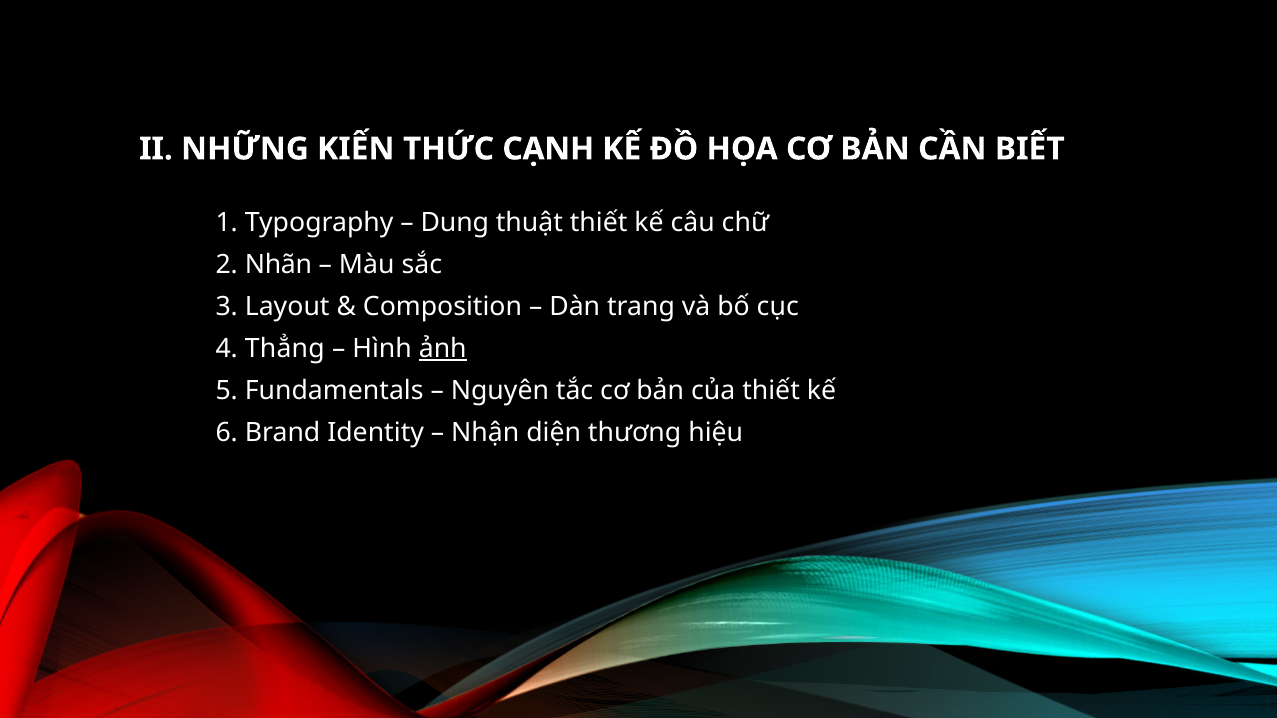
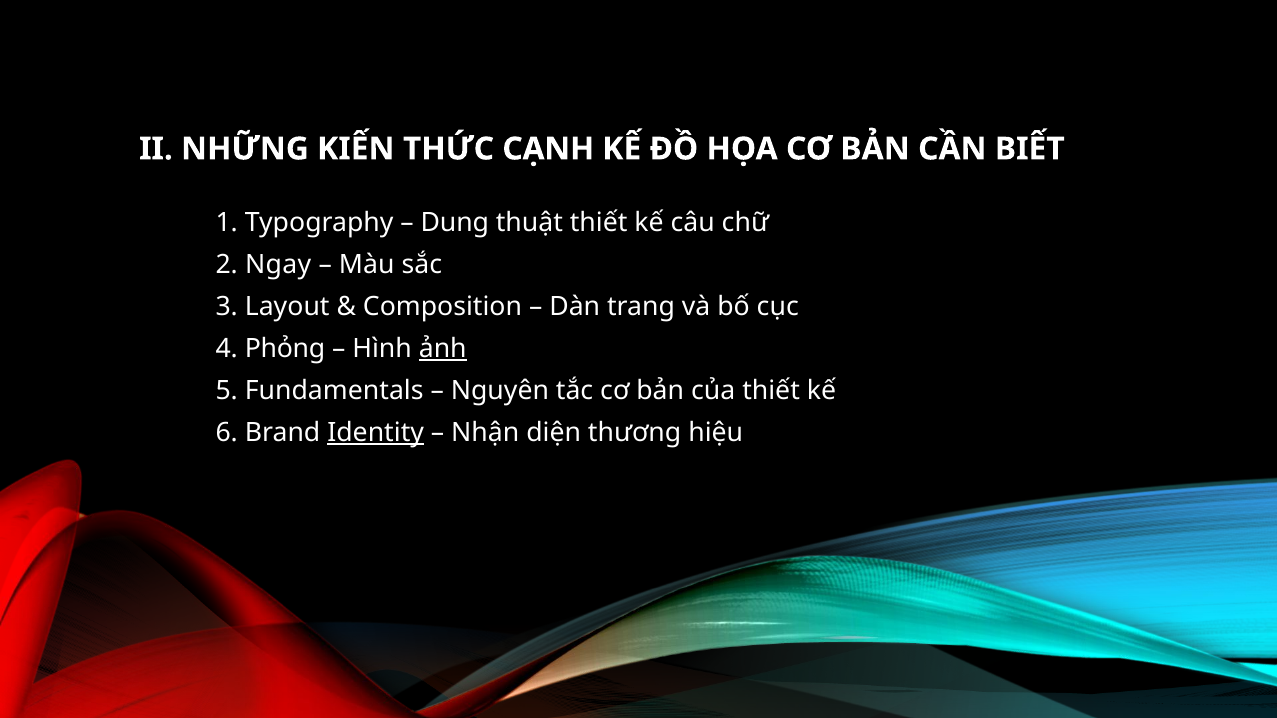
Nhãn: Nhãn -> Ngay (278, 264)
Thẳng: Thẳng -> Phỏng (285, 349)
Identity underline: none -> present (376, 433)
